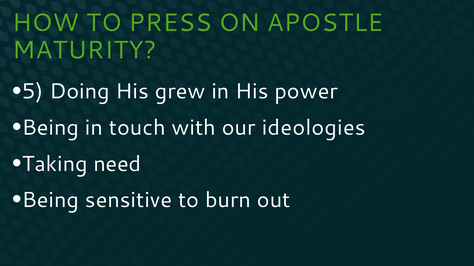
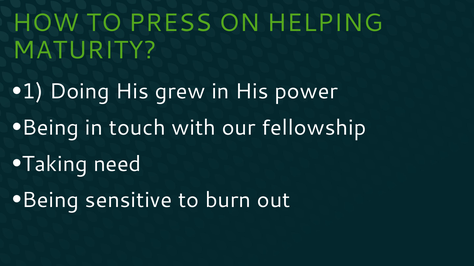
APOSTLE: APOSTLE -> HELPING (325, 23)
5: 5 -> 1 (33, 92)
ideologies: ideologies -> fellowship (314, 128)
